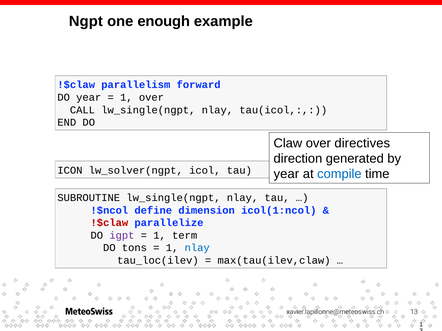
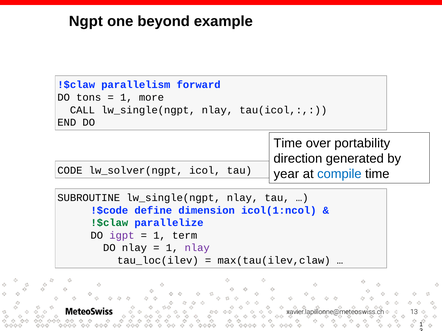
enough: enough -> beyond (164, 21)
DO year: year -> tons (89, 98)
1 over: over -> more (151, 98)
Claw: Claw -> Time (288, 143)
directives: directives -> portability (362, 143)
ICON: ICON -> CODE (70, 171)
!$ncol: !$ncol -> !$code (109, 211)
!$claw colour: red -> green (109, 223)
DO tons: tons -> nlay (134, 248)
nlay colour: blue -> purple (197, 248)
